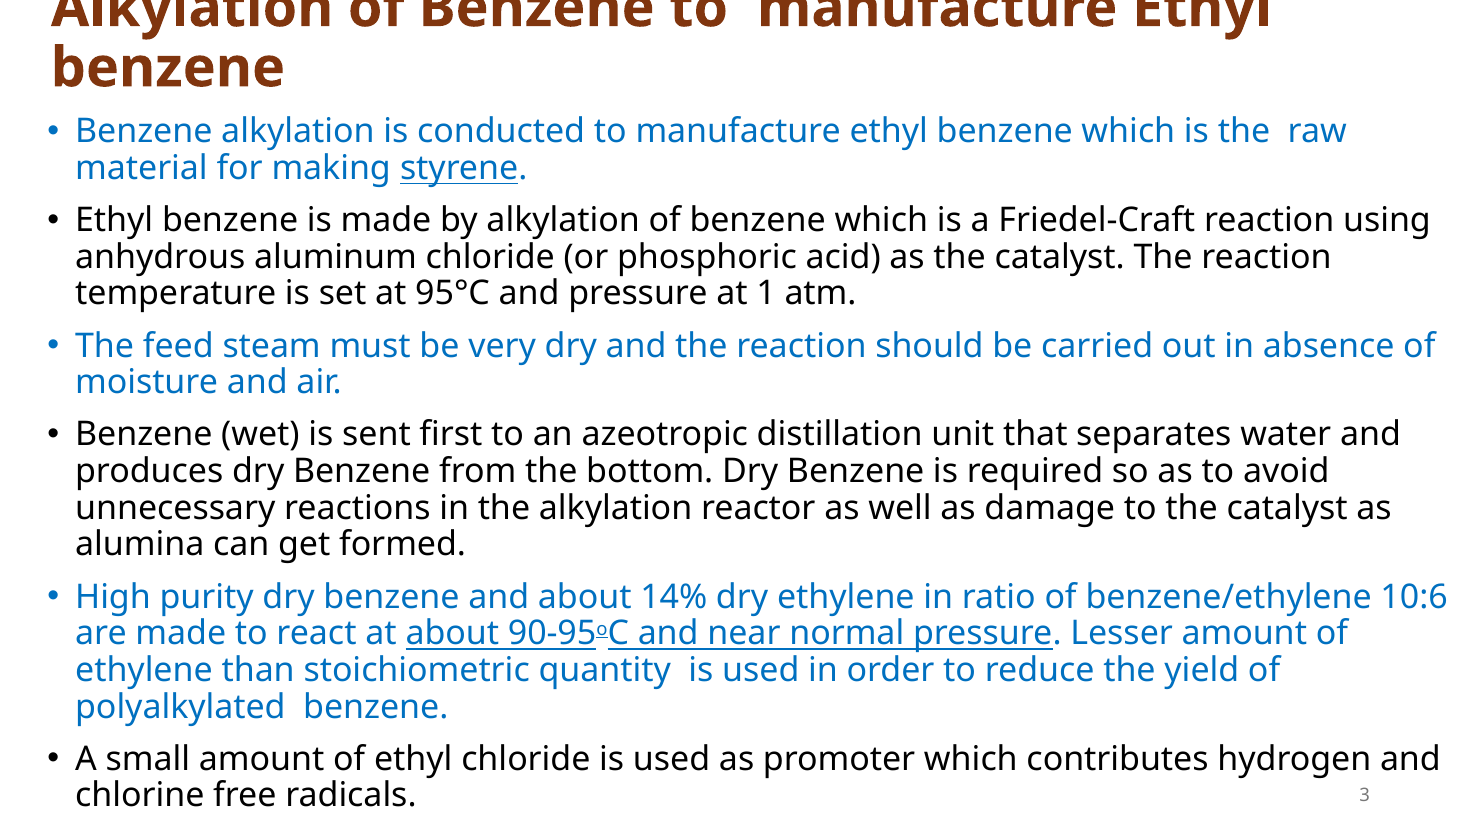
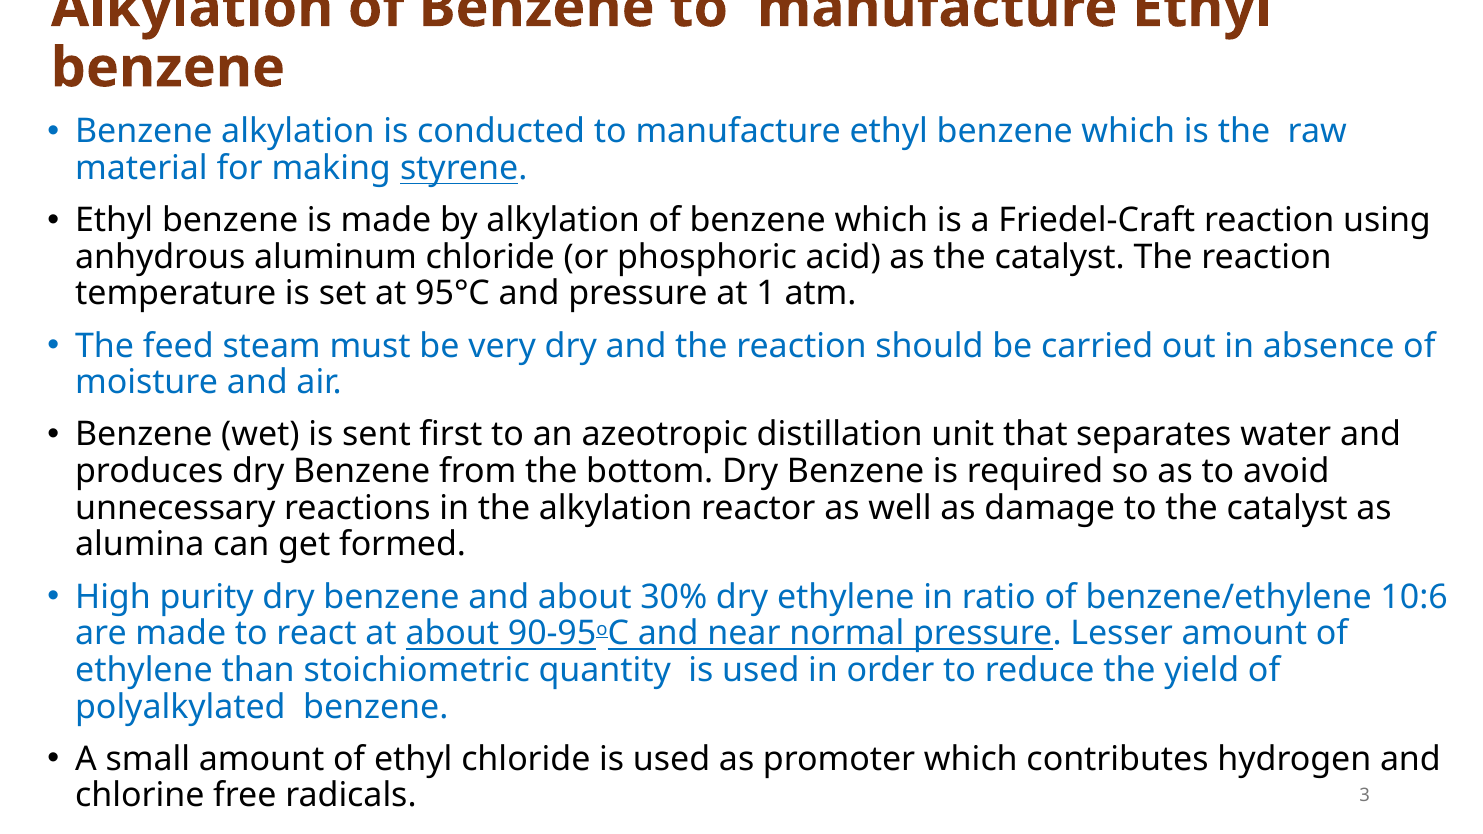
14%: 14% -> 30% (674, 597)
